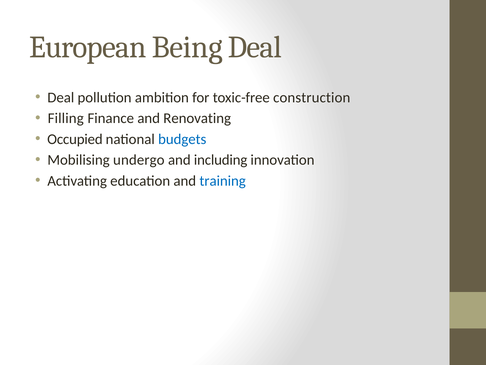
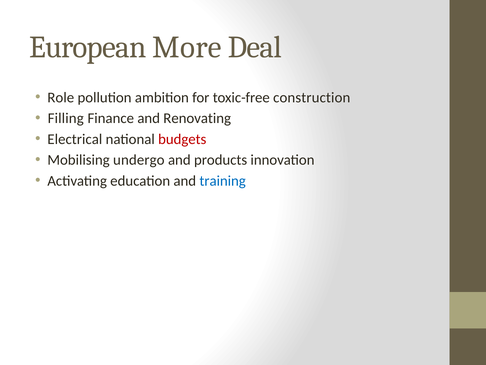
Being: Being -> More (187, 47)
Deal: Deal -> Role (61, 97)
Occupied: Occupied -> Electrical (75, 139)
budgets colour: blue -> red (182, 139)
including: including -> products (221, 160)
